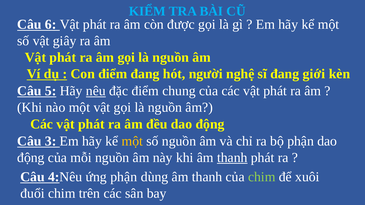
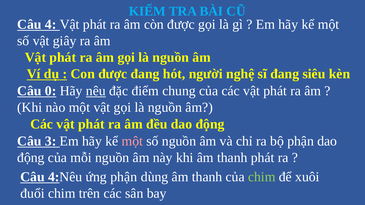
6: 6 -> 4 (51, 24)
Con điểm: điểm -> được (113, 74)
giới: giới -> siêu (314, 74)
5: 5 -> 0 (51, 91)
một colour: yellow -> pink (132, 141)
thanh underline: present -> none (232, 158)
